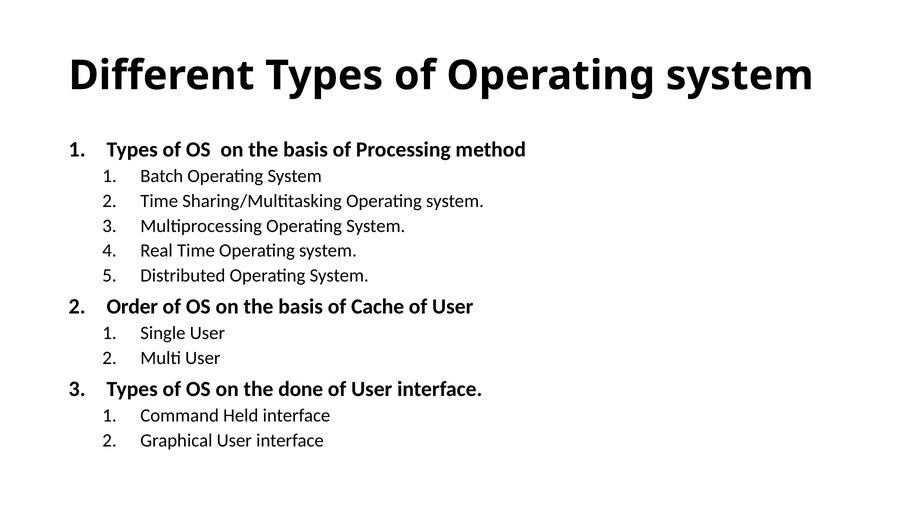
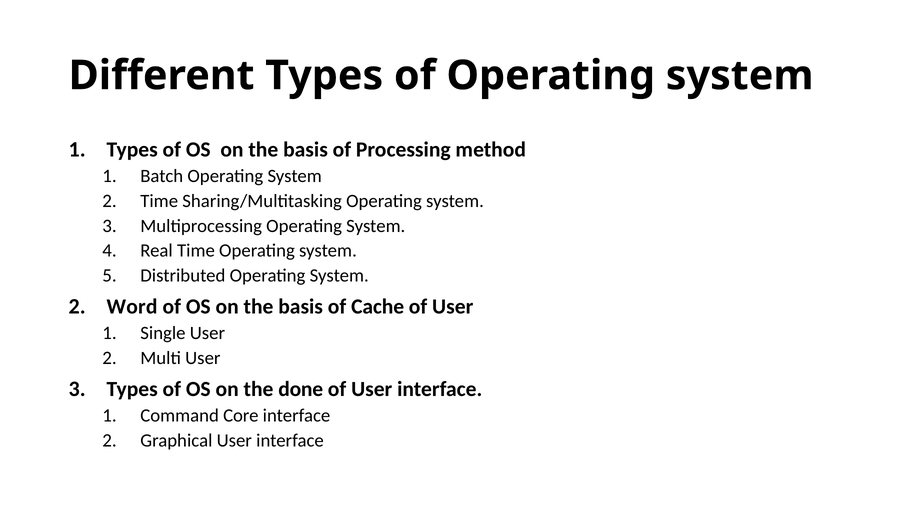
Order: Order -> Word (132, 307)
Held: Held -> Core (241, 416)
